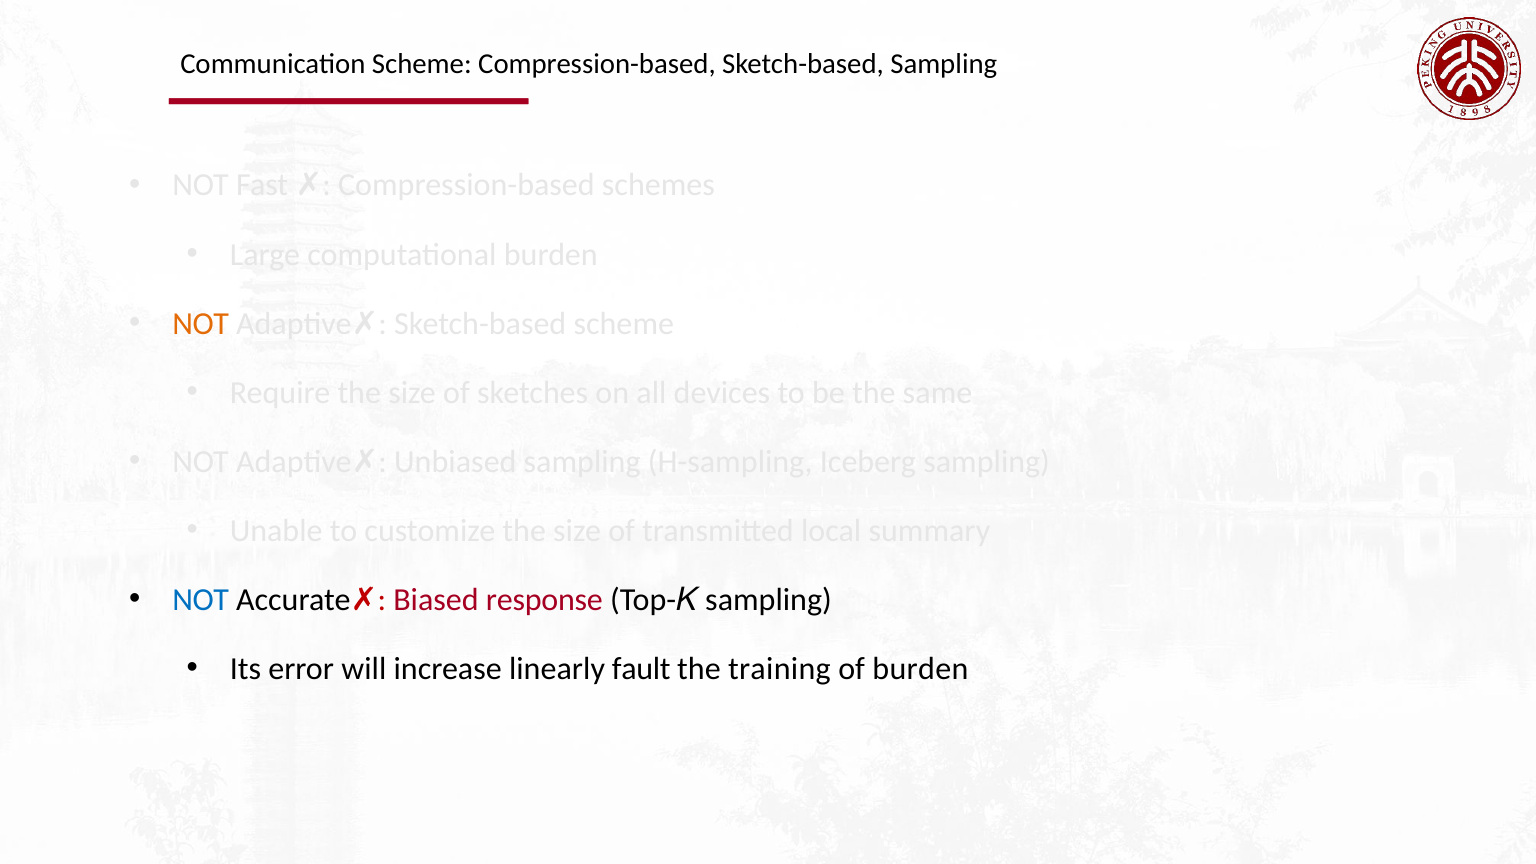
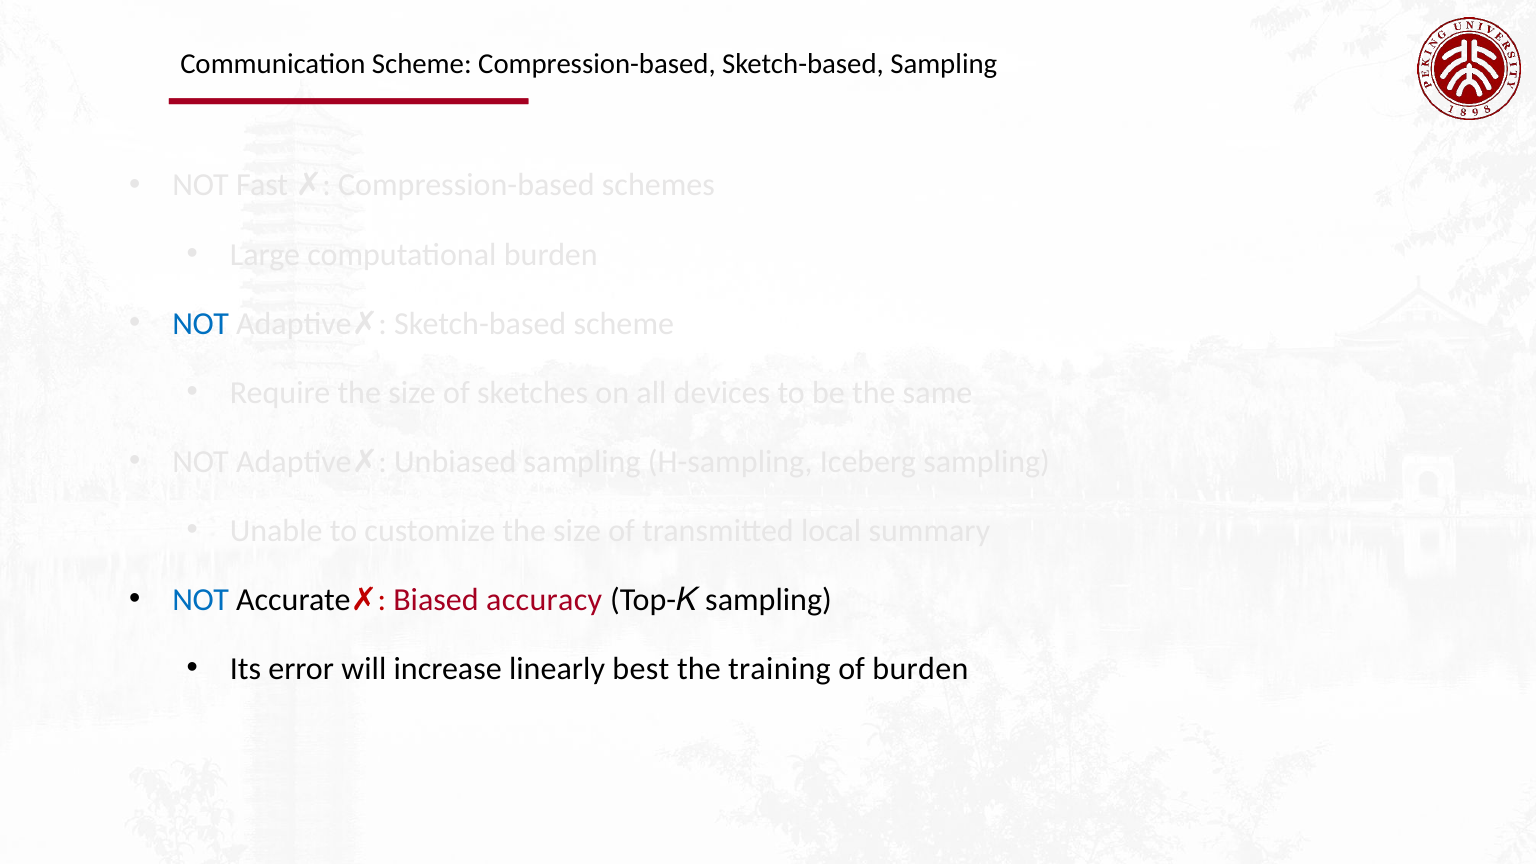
NOT colour: orange -> blue (201, 324)
response: response -> accuracy (544, 600)
fault: fault -> best (641, 669)
